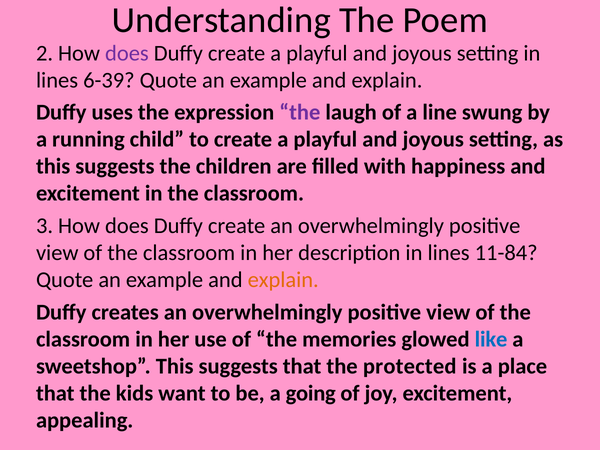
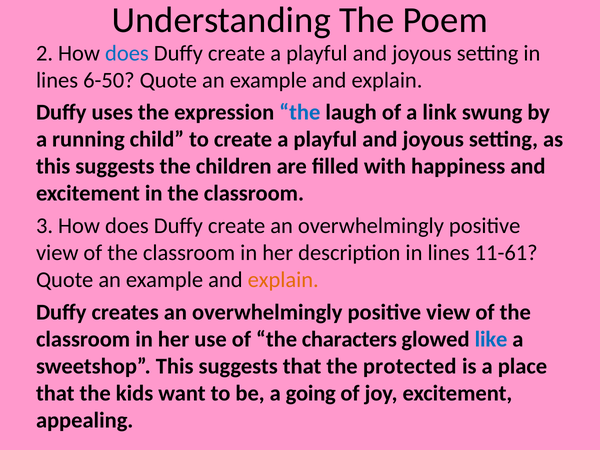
does colour: purple -> blue (127, 53)
6-39: 6-39 -> 6-50 (109, 80)
the colour: purple -> blue (300, 112)
line: line -> link (440, 112)
11-84: 11-84 -> 11-61 (506, 253)
memories: memories -> characters (349, 339)
